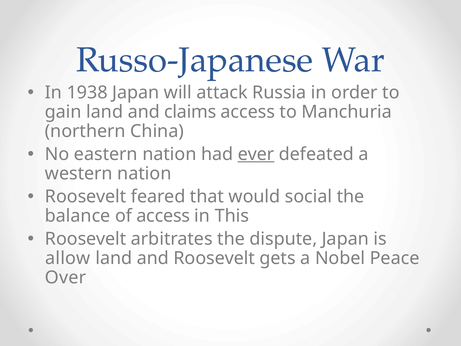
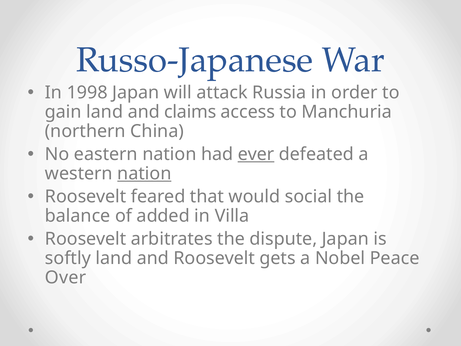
1938: 1938 -> 1998 (87, 93)
nation underline: none -> present (144, 173)
of access: access -> added (163, 216)
This: This -> Villa (232, 216)
allow: allow -> softly (68, 258)
